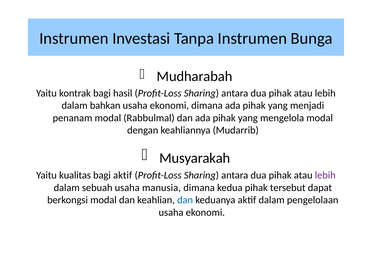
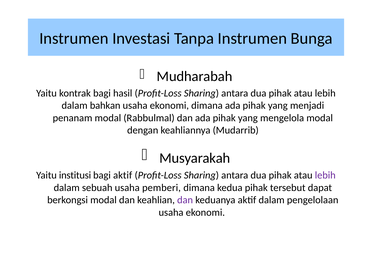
kualitas: kualitas -> institusi (75, 175)
manusia: manusia -> pemberi (161, 188)
dan colour: blue -> purple (185, 200)
